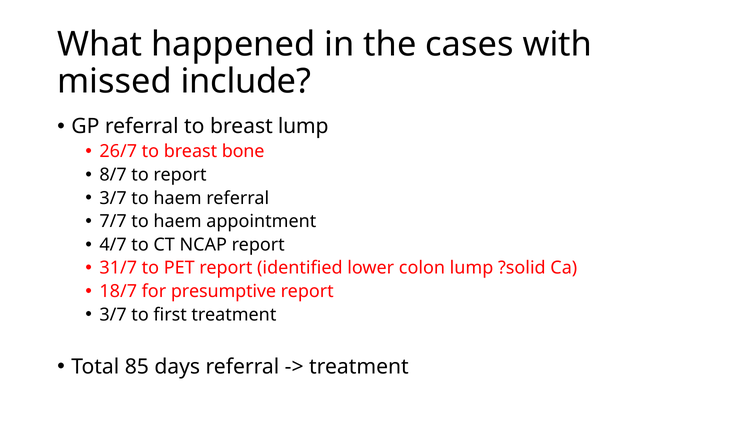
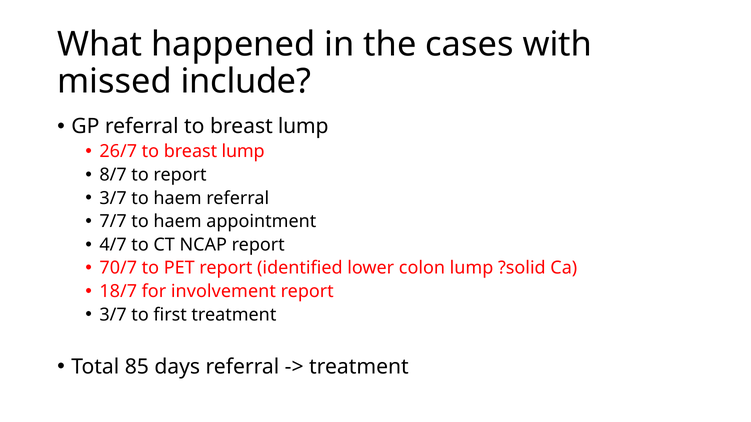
26/7 to breast bone: bone -> lump (243, 152)
31/7: 31/7 -> 70/7 (118, 268)
presumptive: presumptive -> involvement (223, 292)
